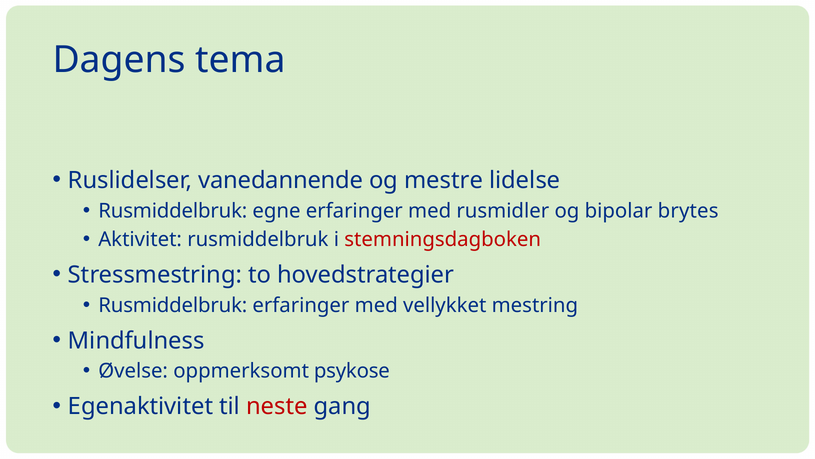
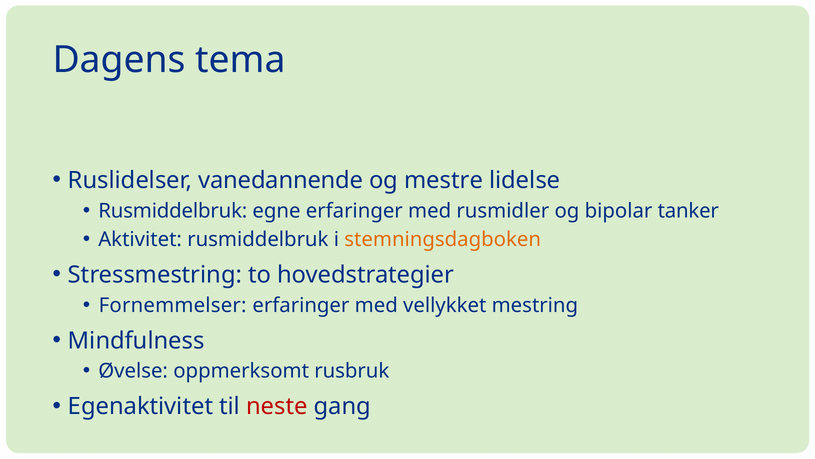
brytes: brytes -> tanker (688, 211)
stemningsdagboken colour: red -> orange (443, 239)
Rusmiddelbruk: Rusmiddelbruk -> Fornemmelser (173, 305)
psykose: psykose -> rusbruk (352, 371)
